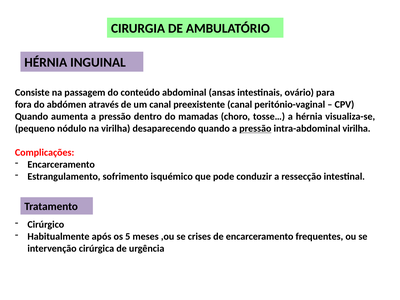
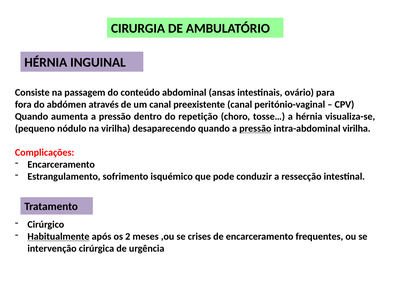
mamadas: mamadas -> repetição (198, 117)
Habitualmente underline: none -> present (58, 237)
5: 5 -> 2 (128, 237)
